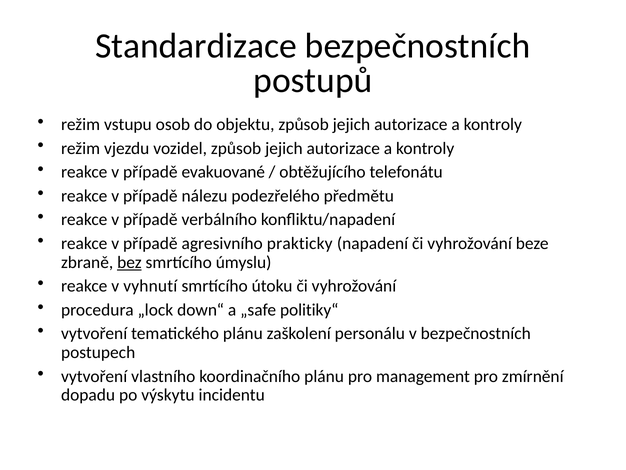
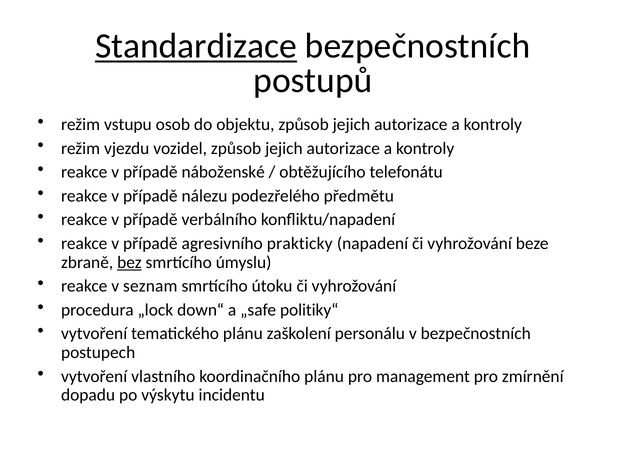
Standardizace underline: none -> present (196, 46)
evakuované: evakuované -> náboženské (223, 172)
vyhnutí: vyhnutí -> seznam (150, 286)
